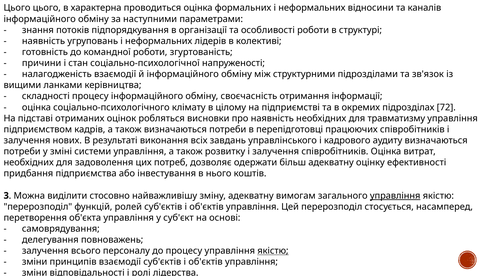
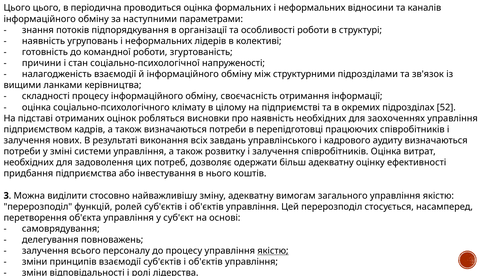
характерна: характерна -> періодична (96, 8)
72: 72 -> 52 (446, 107)
травматизму: травматизму -> заохоченнях (396, 118)
управління underline: present -> none (395, 195)
